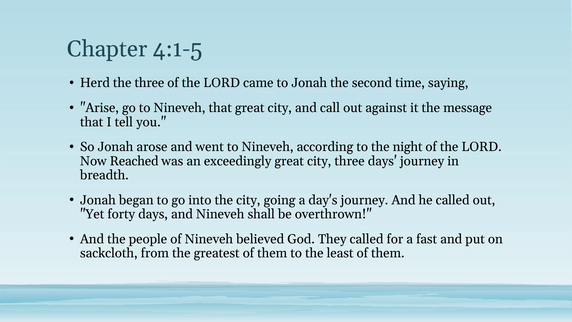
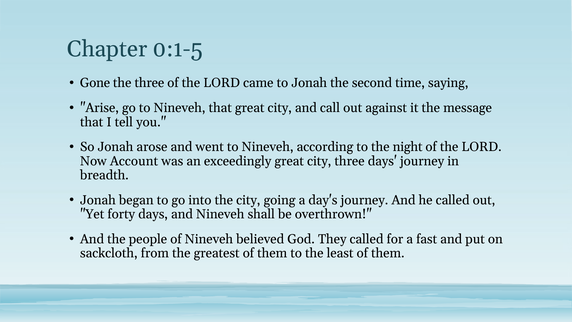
4:1-5: 4:1-5 -> 0:1-5 (178, 49)
Herd: Herd -> Gone (95, 83)
Reached: Reached -> Account (134, 161)
